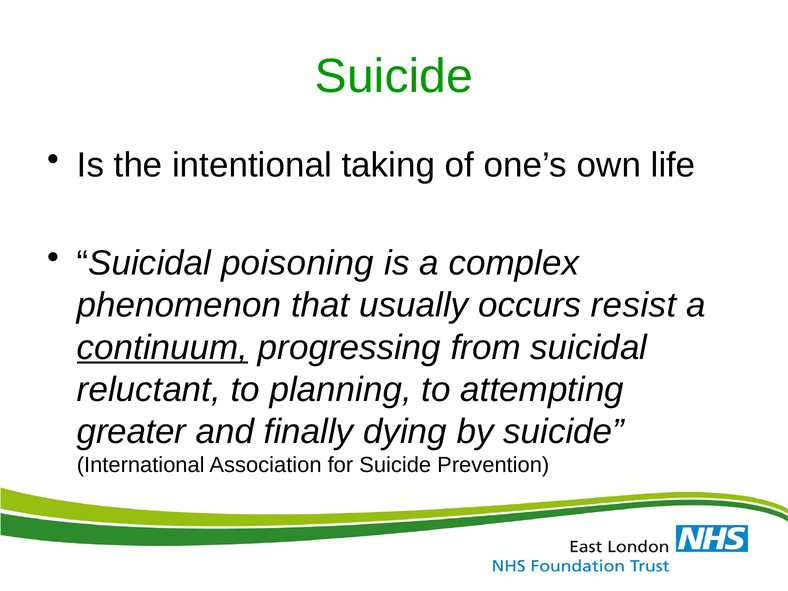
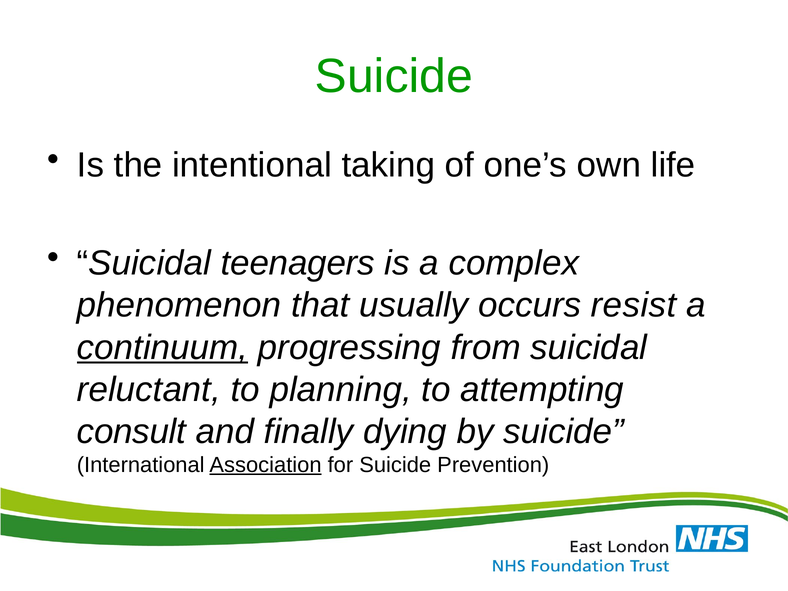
poisoning: poisoning -> teenagers (298, 263)
greater: greater -> consult (131, 432)
Association underline: none -> present (266, 465)
